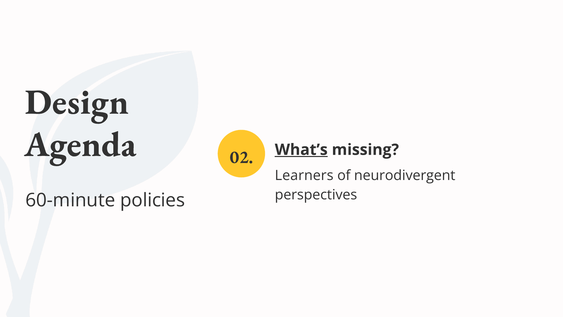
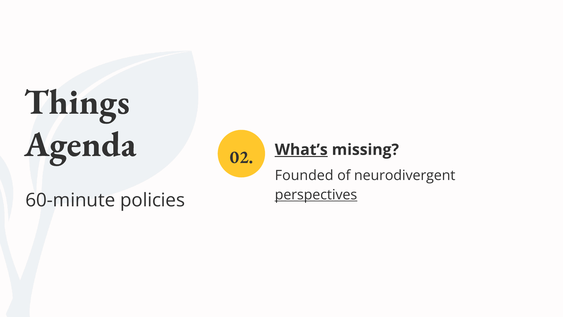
Design: Design -> Things (77, 102)
Learners: Learners -> Founded (304, 175)
perspectives underline: none -> present (316, 195)
